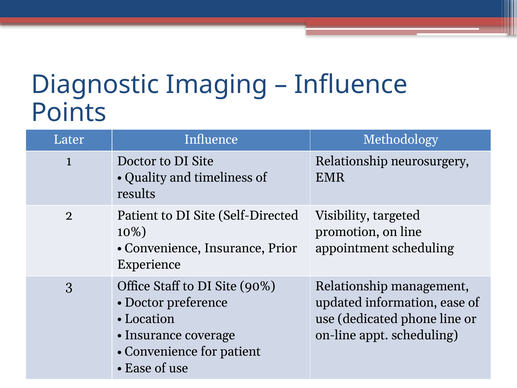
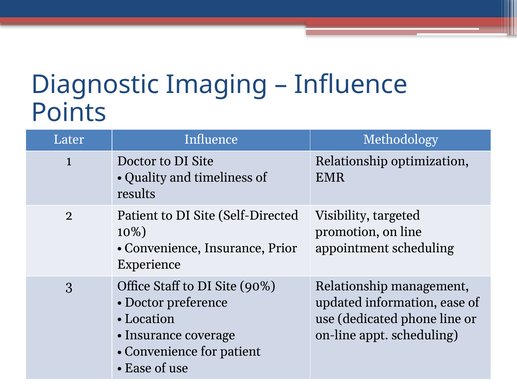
neurosurgery: neurosurgery -> optimization (430, 161)
